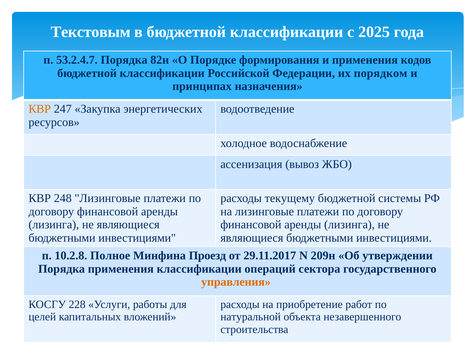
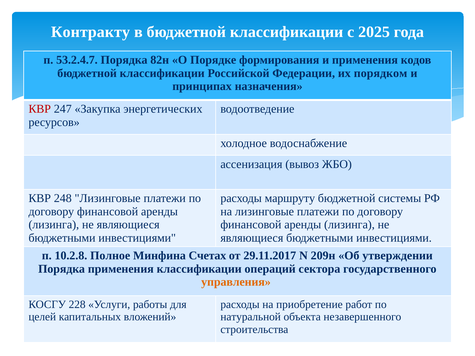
Текстовым: Текстовым -> Контракту (90, 32)
КВР colour: orange -> red (40, 109)
текущему: текущему -> маршруту (290, 198)
Проезд: Проезд -> Счетах (207, 256)
